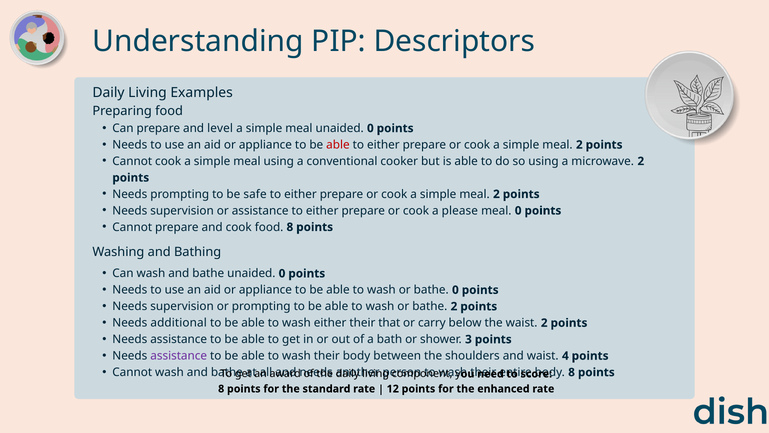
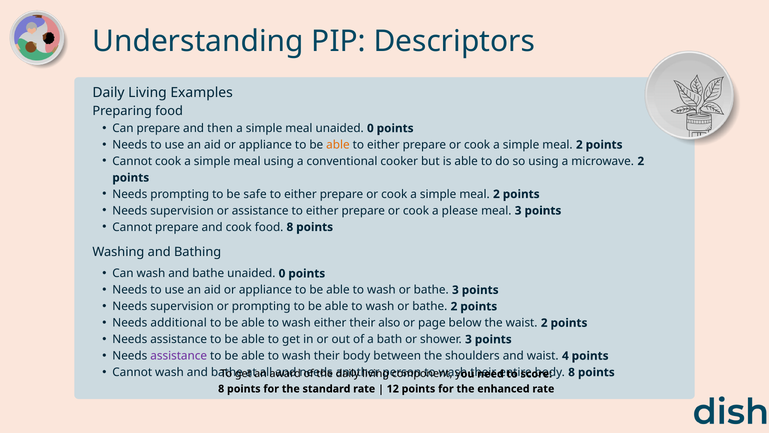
level: level -> then (220, 128)
able colour: red -> orange (338, 145)
meal 0: 0 -> 3 (518, 210)
bathe 0: 0 -> 3 (455, 290)
that: that -> also (389, 323)
carry: carry -> page (432, 323)
